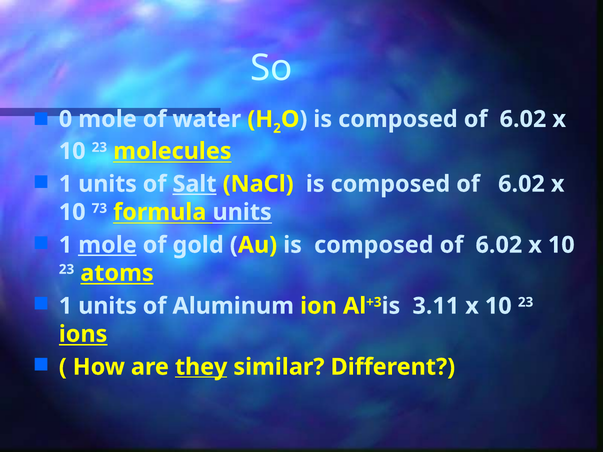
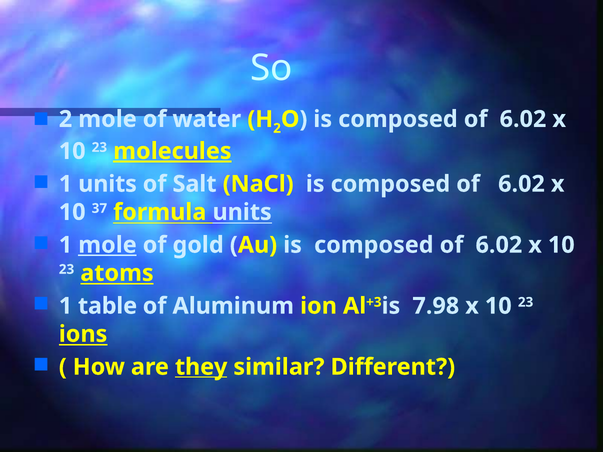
0: 0 -> 2 (66, 119)
molecules underline: none -> present (172, 151)
Salt underline: present -> none (195, 184)
73: 73 -> 37 (99, 208)
units: units -> table (108, 306)
3.11: 3.11 -> 7.98 (436, 306)
